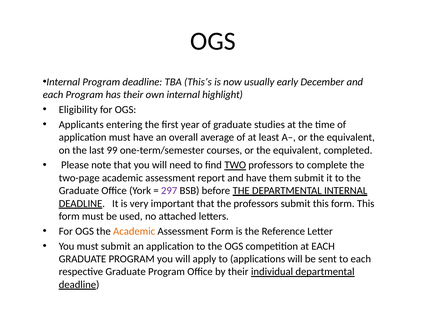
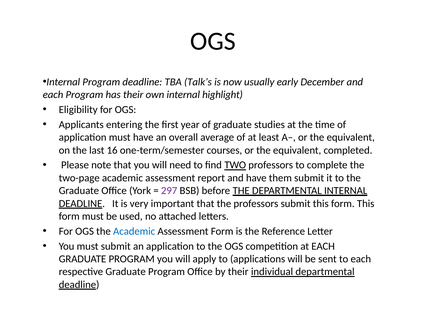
This’s: This’s -> Talk’s (198, 82)
99: 99 -> 16 (112, 150)
Academic colour: orange -> blue (134, 231)
